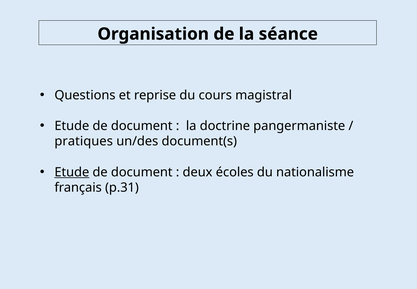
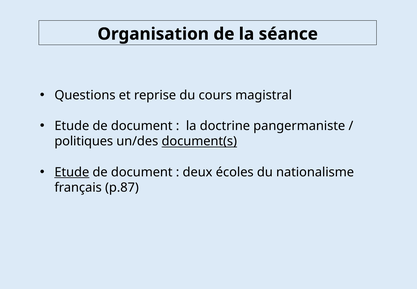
pratiques: pratiques -> politiques (84, 141)
document(s underline: none -> present (199, 141)
p.31: p.31 -> p.87 (122, 187)
